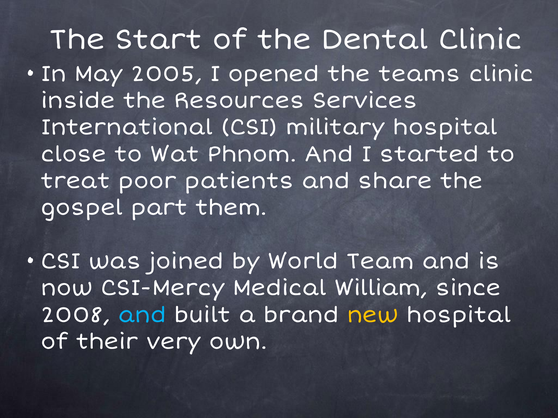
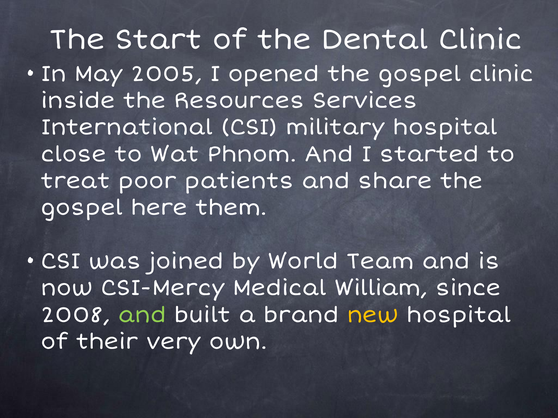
opened the teams: teams -> gospel (420, 74)
part: part -> here (159, 208)
and colour: light blue -> light green (142, 315)
